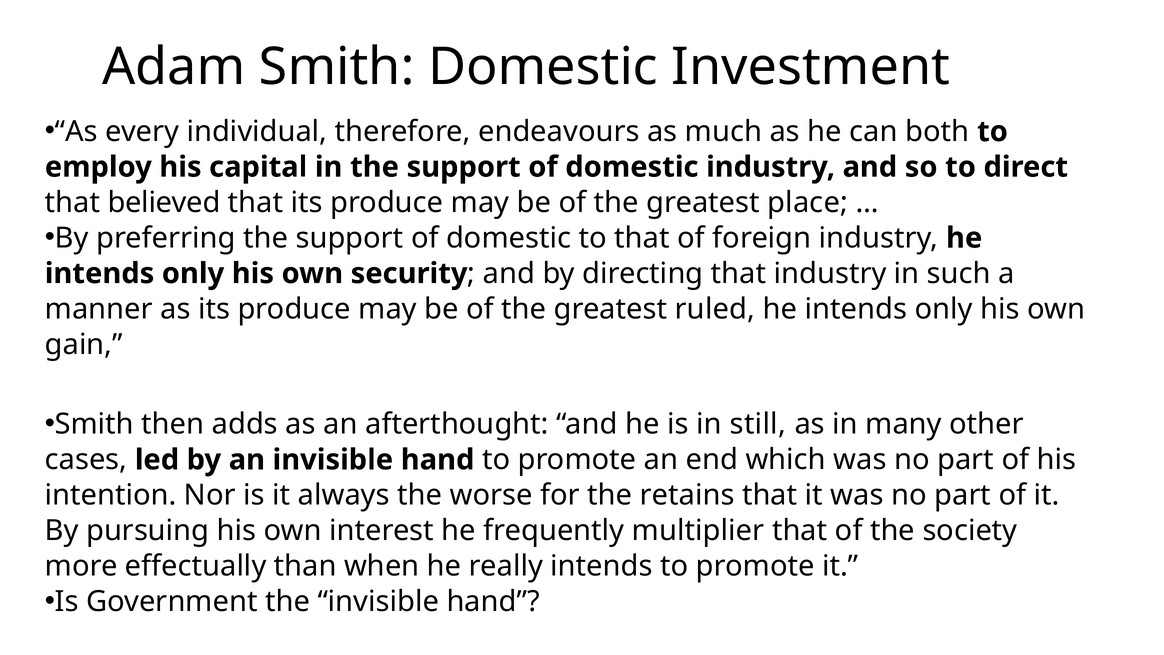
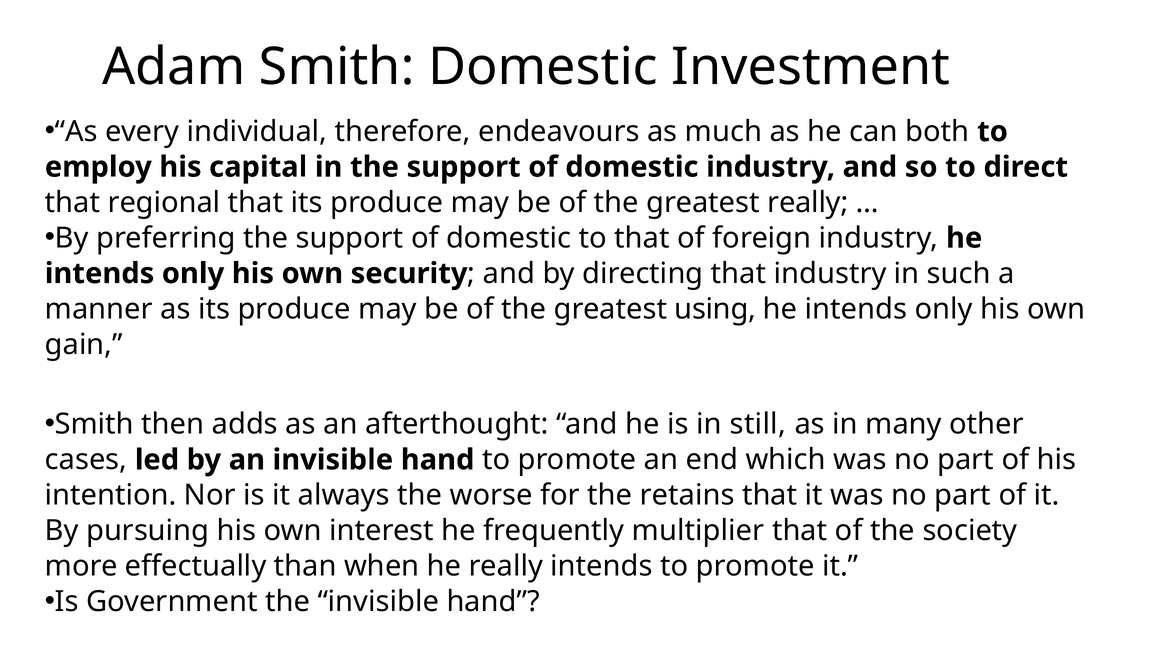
believed: believed -> regional (164, 202)
greatest place: place -> really (808, 202)
ruled: ruled -> using (715, 309)
